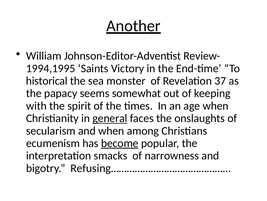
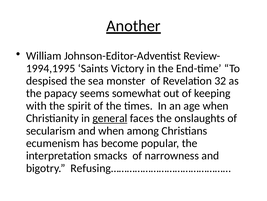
historical: historical -> despised (47, 81)
37: 37 -> 32 (220, 81)
become underline: present -> none (120, 143)
